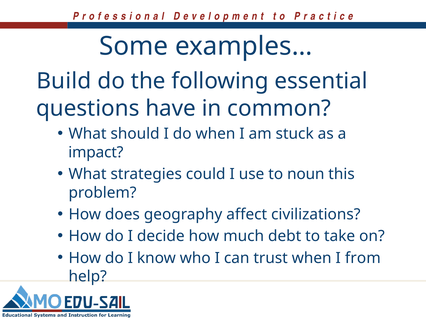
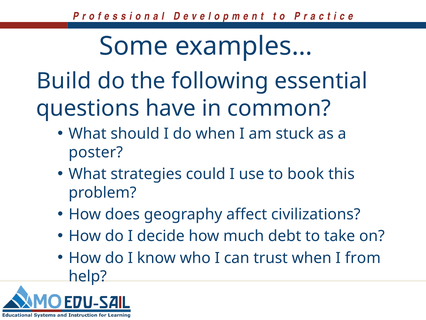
impact: impact -> poster (96, 152)
noun: noun -> book (306, 174)
